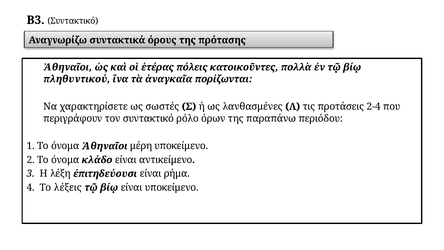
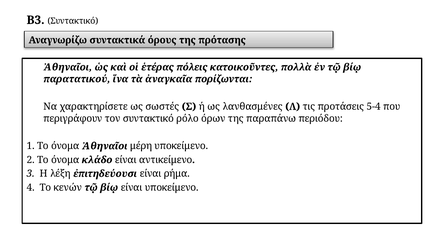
πληθυντικού: πληθυντικού -> παρατατικού (77, 79)
2-4: 2-4 -> 5-4 (374, 106)
λέξεις: λέξεις -> κενών (68, 187)
